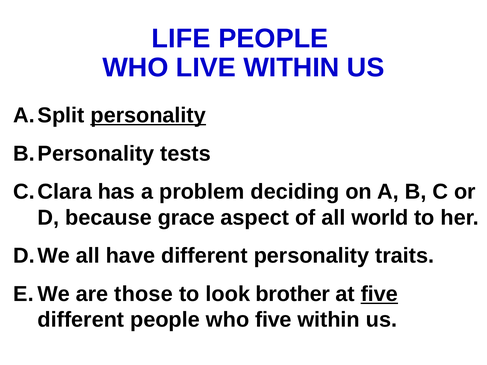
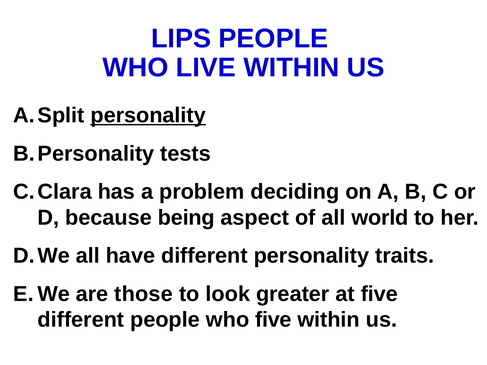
LIFE: LIFE -> LIPS (181, 39)
grace: grace -> being (186, 218)
brother: brother -> greater (293, 294)
five underline: present -> none (379, 294)
